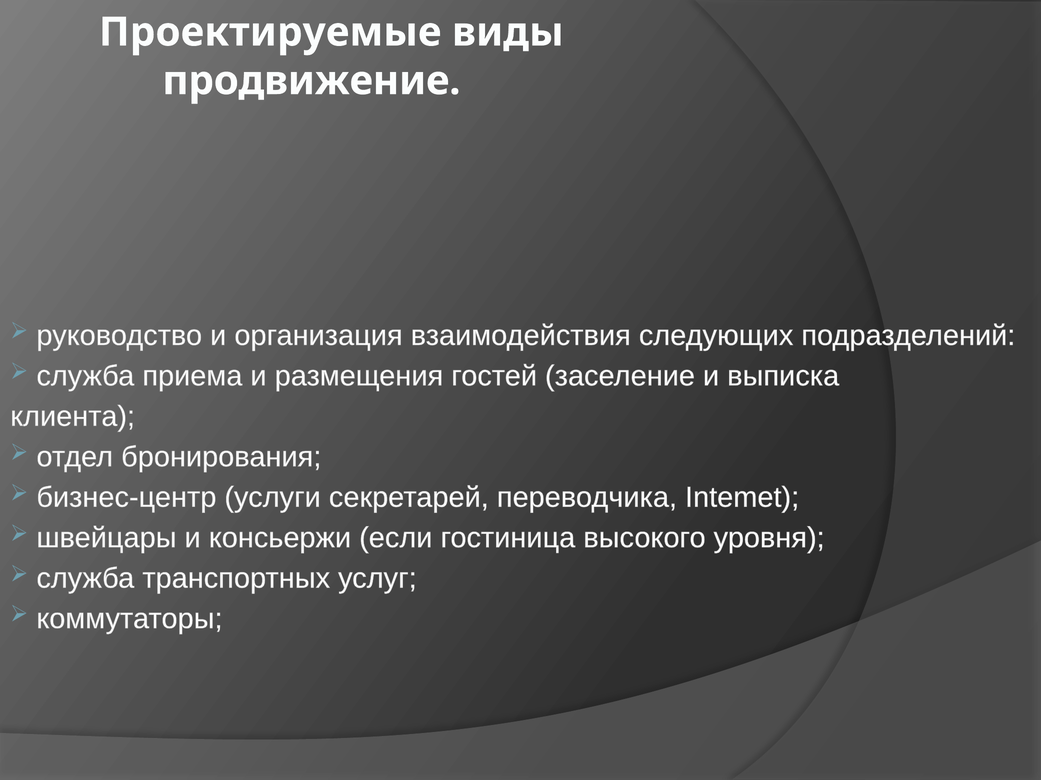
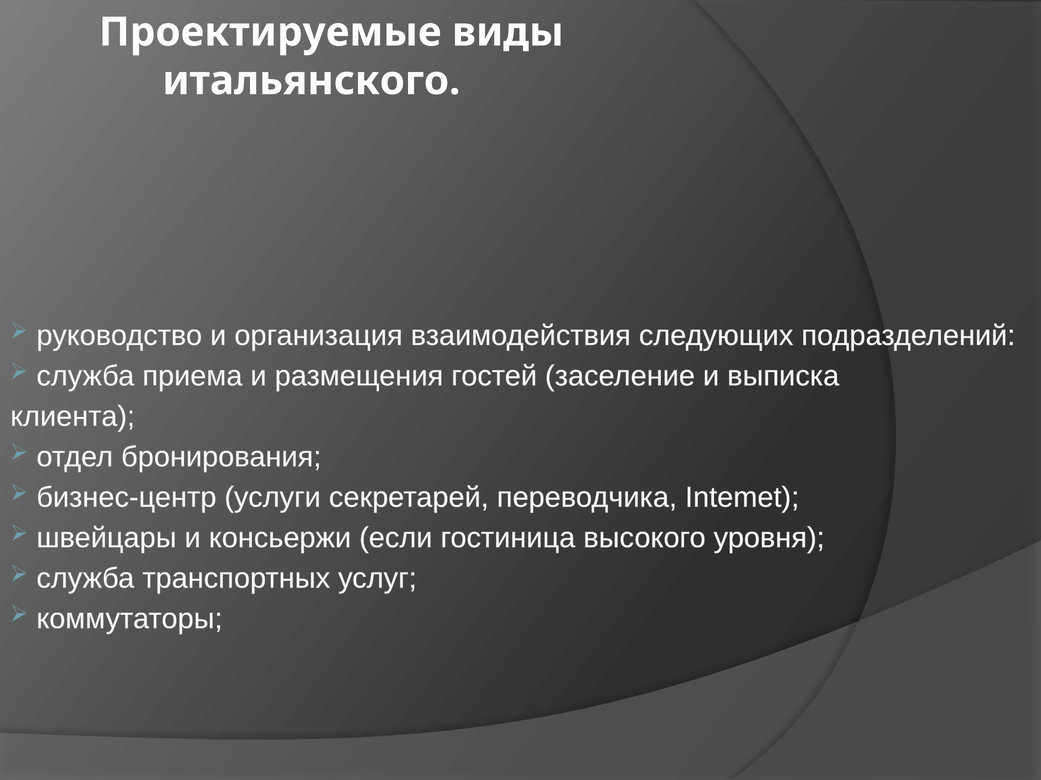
продвижение: продвижение -> итальянского (311, 81)
